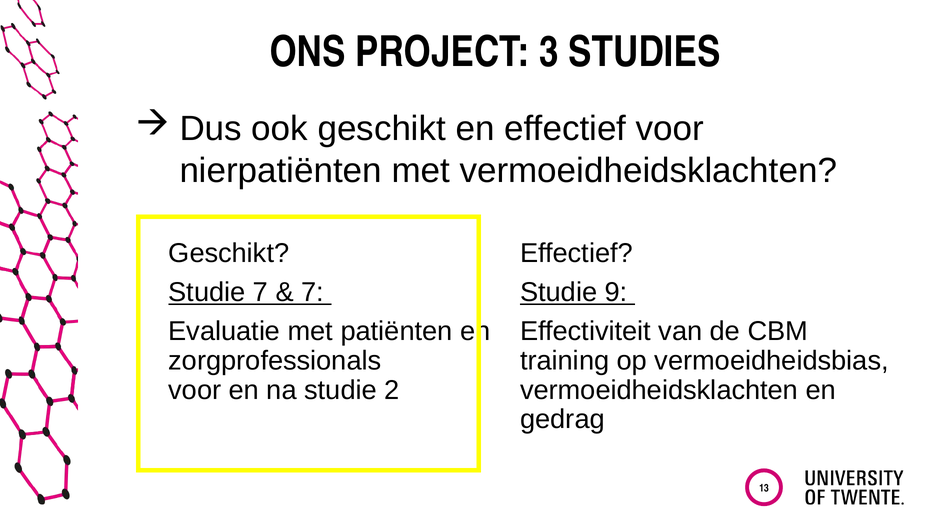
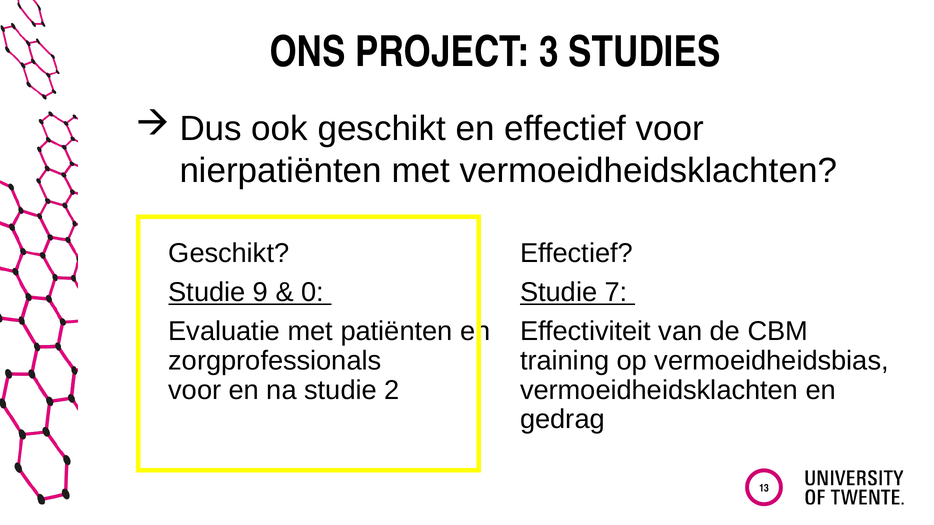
Studie 7: 7 -> 9 (261, 292)
7: 7 -> 0 (313, 292)
9: 9 -> 7 (616, 292)
